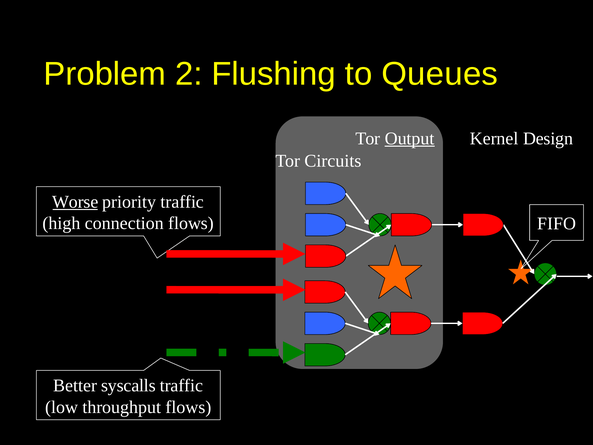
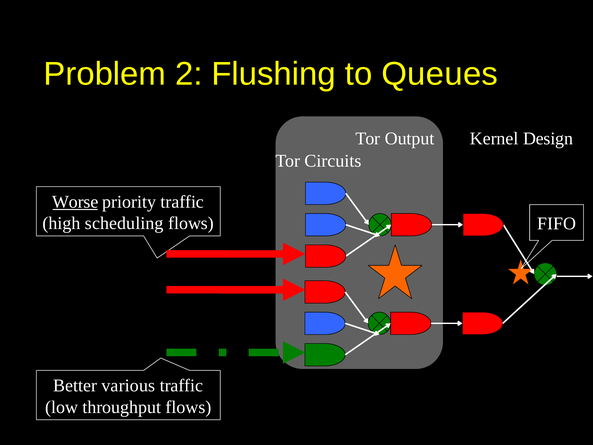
Output underline: present -> none (410, 139)
connection: connection -> scheduling (124, 223)
syscalls: syscalls -> various (128, 386)
